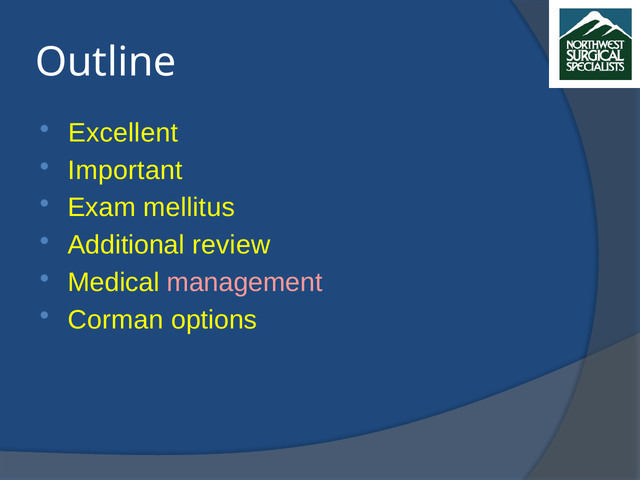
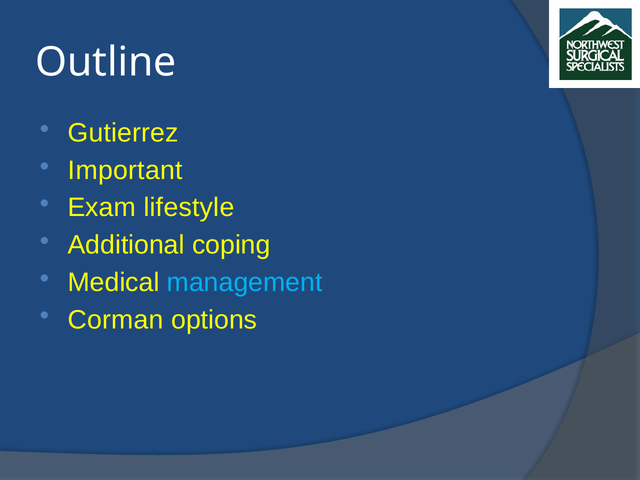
Excellent: Excellent -> Gutierrez (123, 133)
mellitus: mellitus -> lifestyle (189, 208)
review: review -> coping (231, 245)
management colour: pink -> light blue (245, 282)
